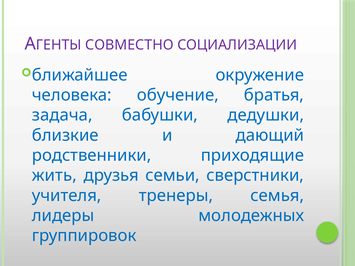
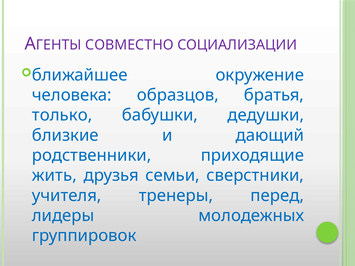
обучение: обучение -> образцов (178, 95)
задача: задача -> только (62, 115)
семья: семья -> перед (277, 196)
